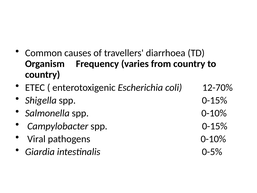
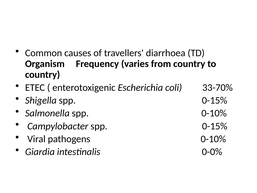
12-70%: 12-70% -> 33-70% (218, 87)
0-5%: 0-5% -> 0-0% (212, 152)
